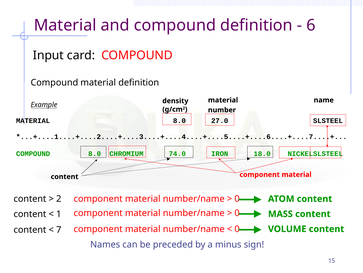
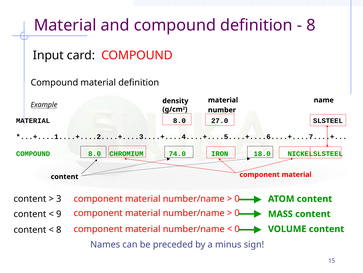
6: 6 -> 8 (311, 25)
2: 2 -> 3 (59, 198)
1: 1 -> 9 (59, 213)
7: 7 -> 8 (59, 229)
